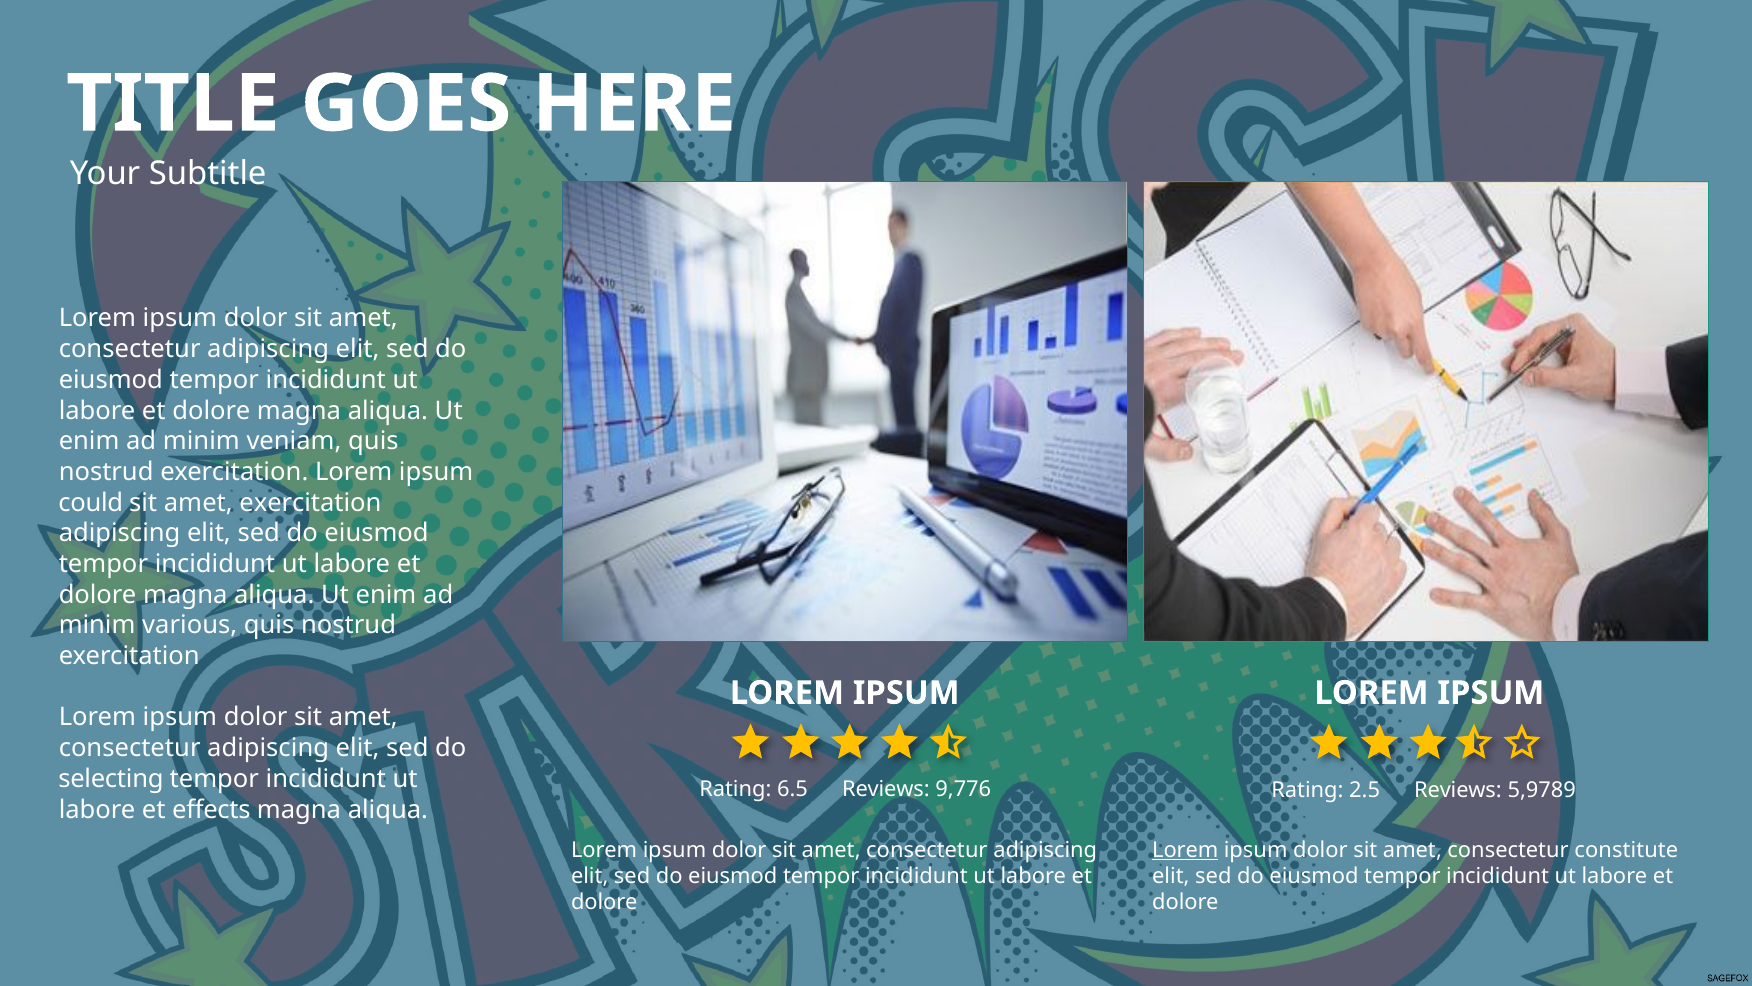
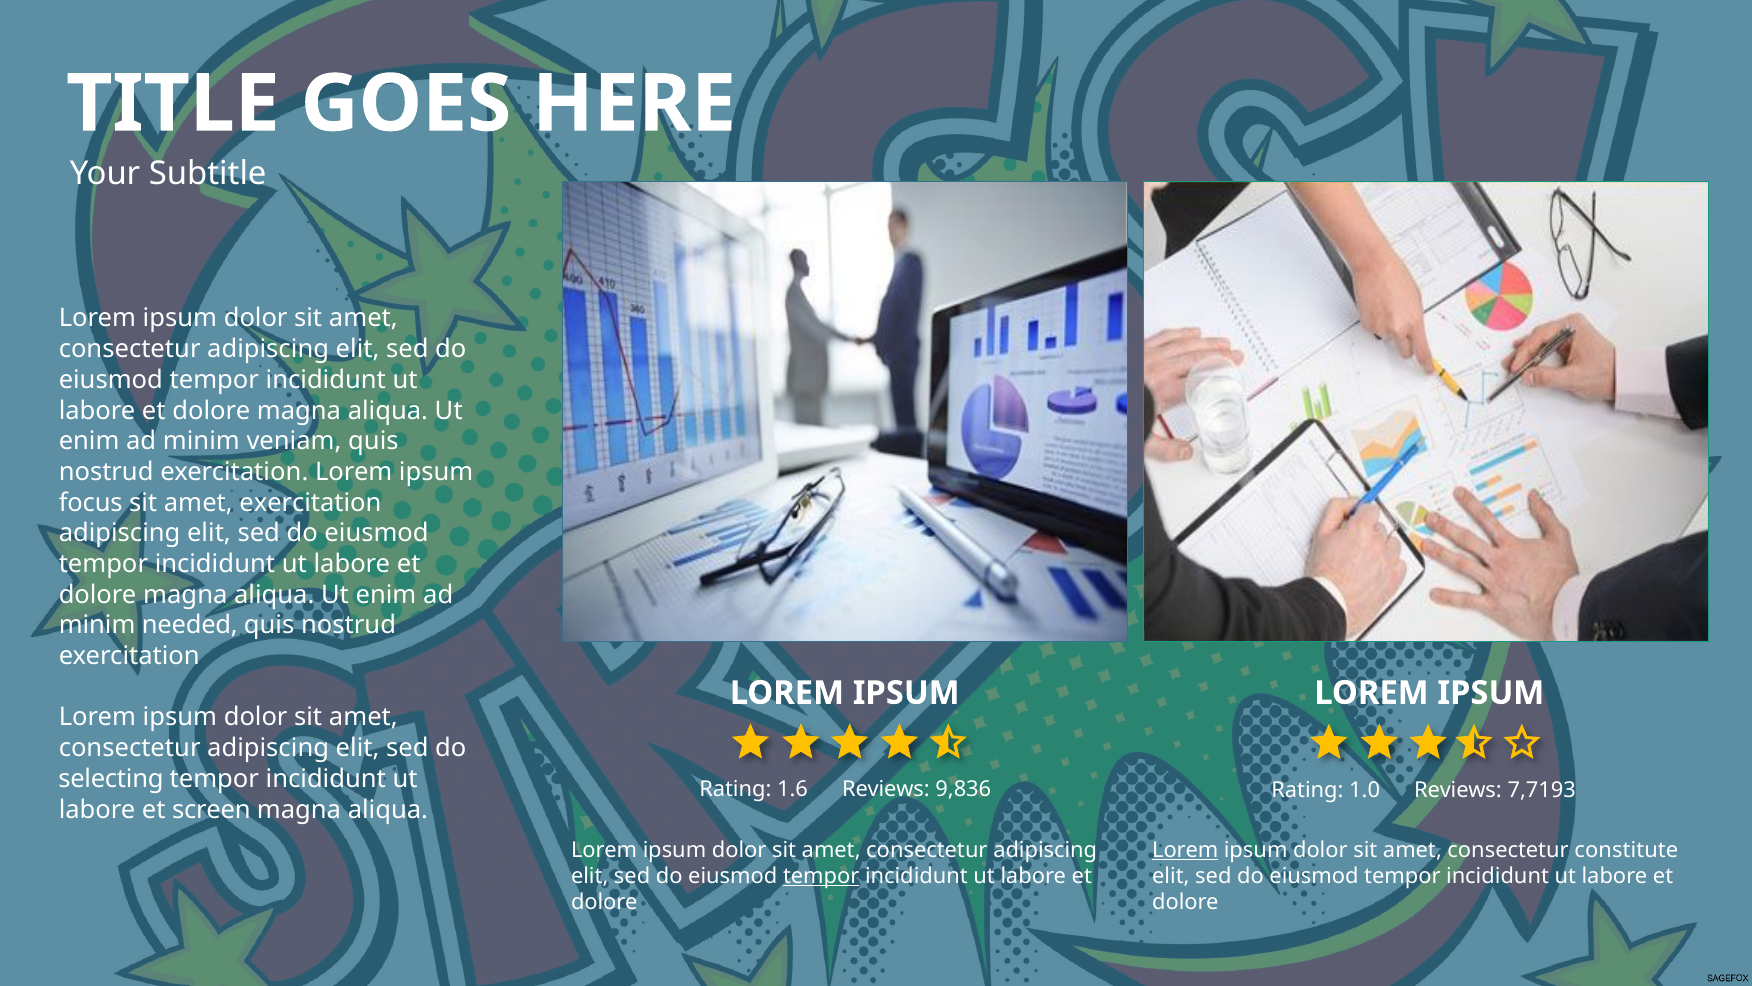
could: could -> focus (91, 502)
various: various -> needed (190, 625)
6.5: 6.5 -> 1.6 (793, 789)
9,776: 9,776 -> 9,836 (963, 789)
2.5: 2.5 -> 1.0 (1365, 789)
5,9789: 5,9789 -> 7,7193 (1542, 789)
effects: effects -> screen (211, 809)
tempor underline: none -> present (821, 876)
